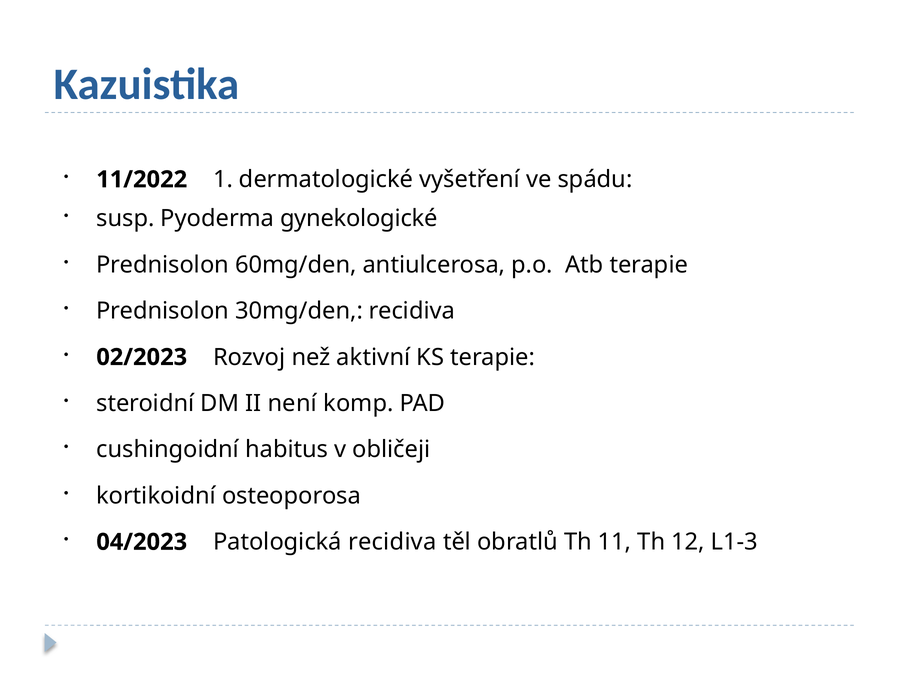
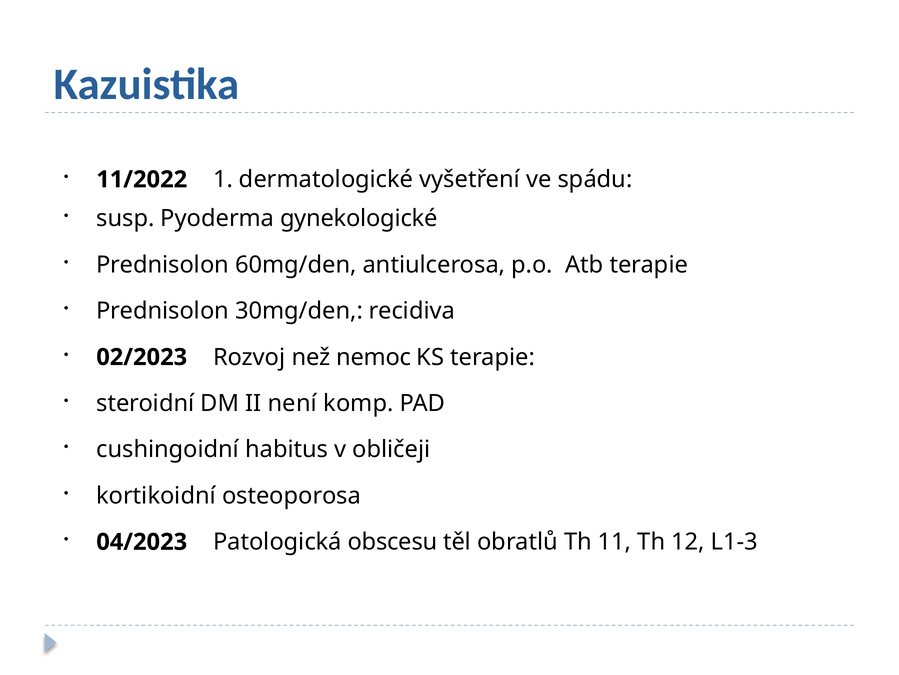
aktivní: aktivní -> nemoc (374, 357)
Patologická recidiva: recidiva -> obscesu (393, 541)
